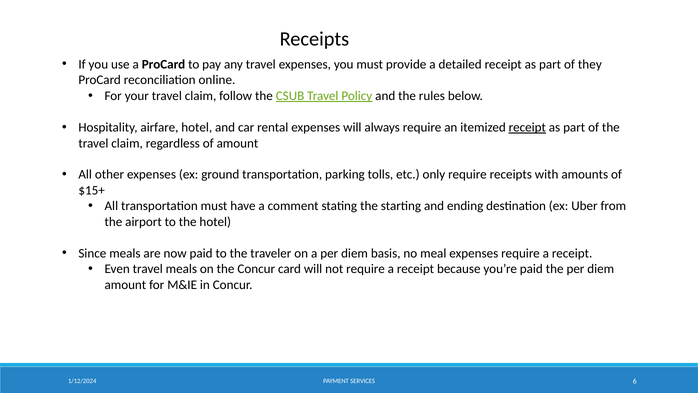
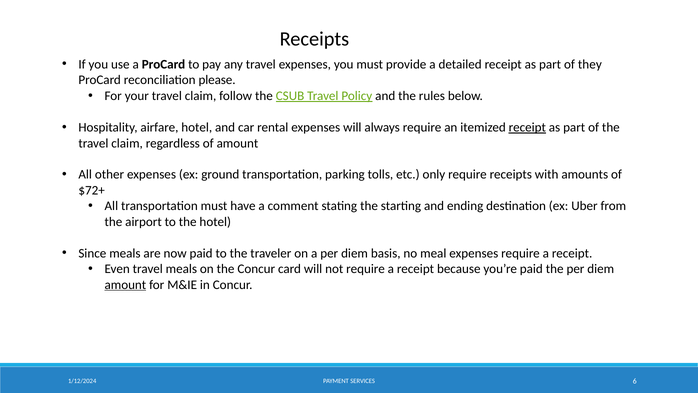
online: online -> please (217, 80)
$15+: $15+ -> $72+ (92, 190)
amount underline: none -> present (125, 284)
